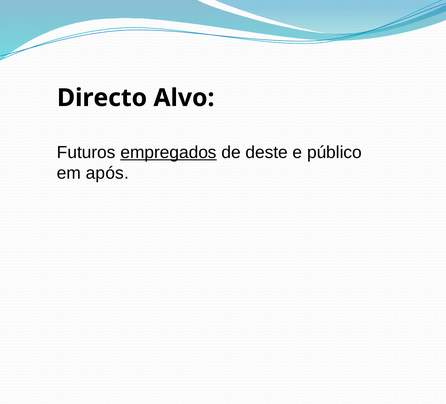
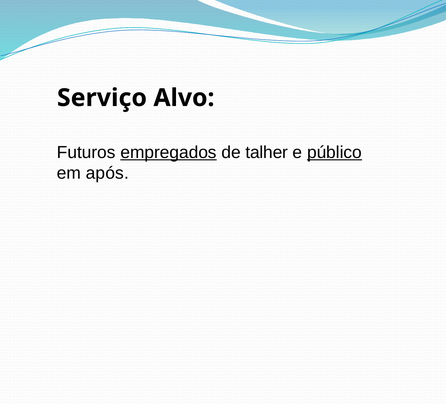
Directo: Directo -> Serviço (102, 98)
deste: deste -> talher (267, 152)
público underline: none -> present (334, 152)
